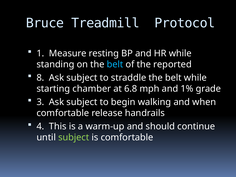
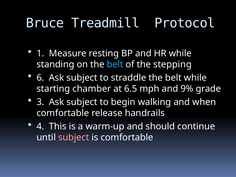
reported: reported -> stepping (172, 64)
8: 8 -> 6 (40, 78)
6.8: 6.8 -> 6.5 (131, 89)
1%: 1% -> 9% (187, 89)
subject colour: light green -> pink (74, 137)
